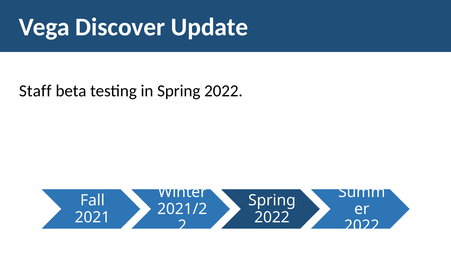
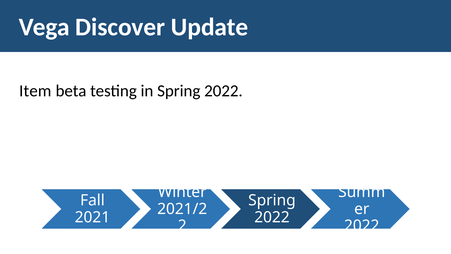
Staff: Staff -> Item (35, 91)
